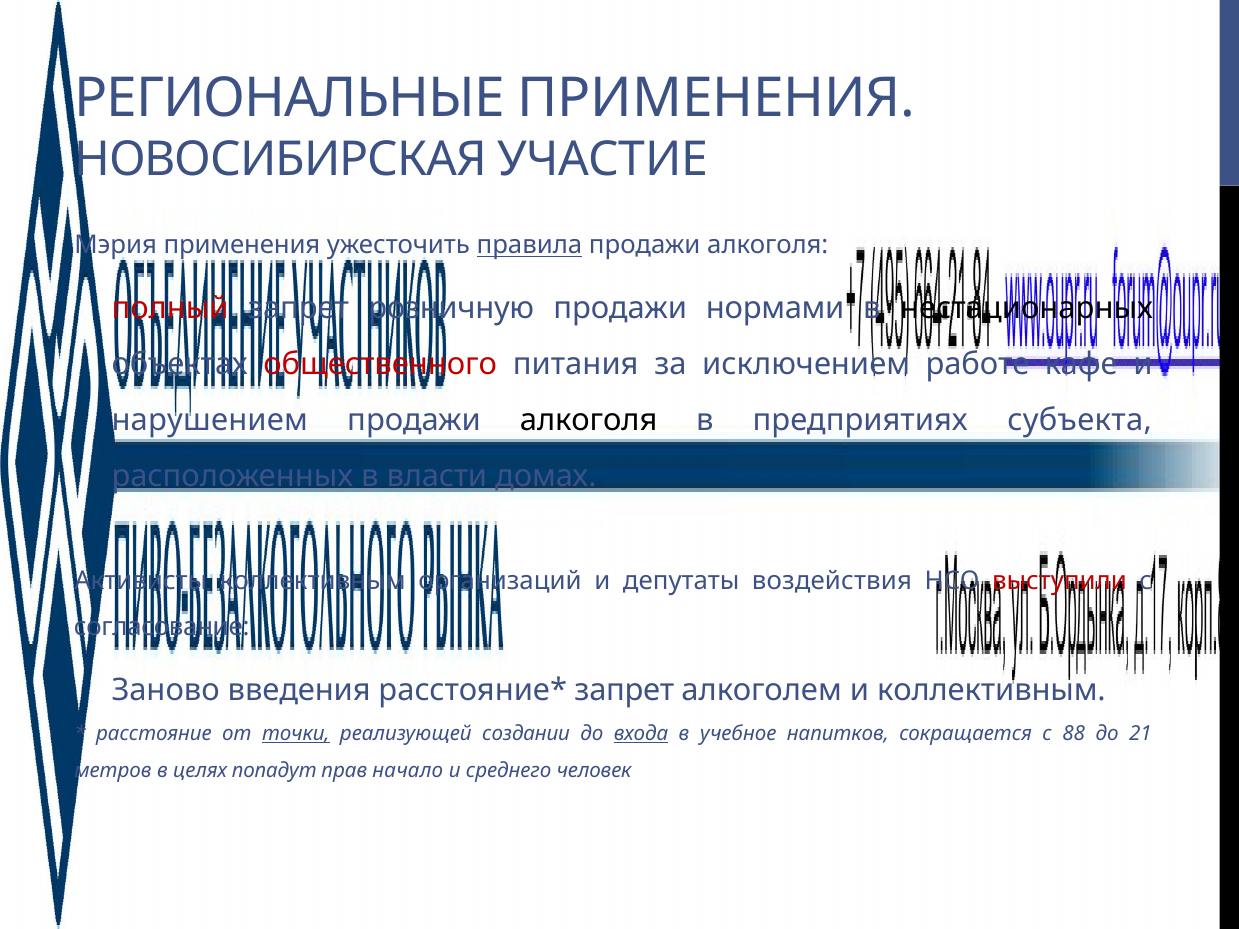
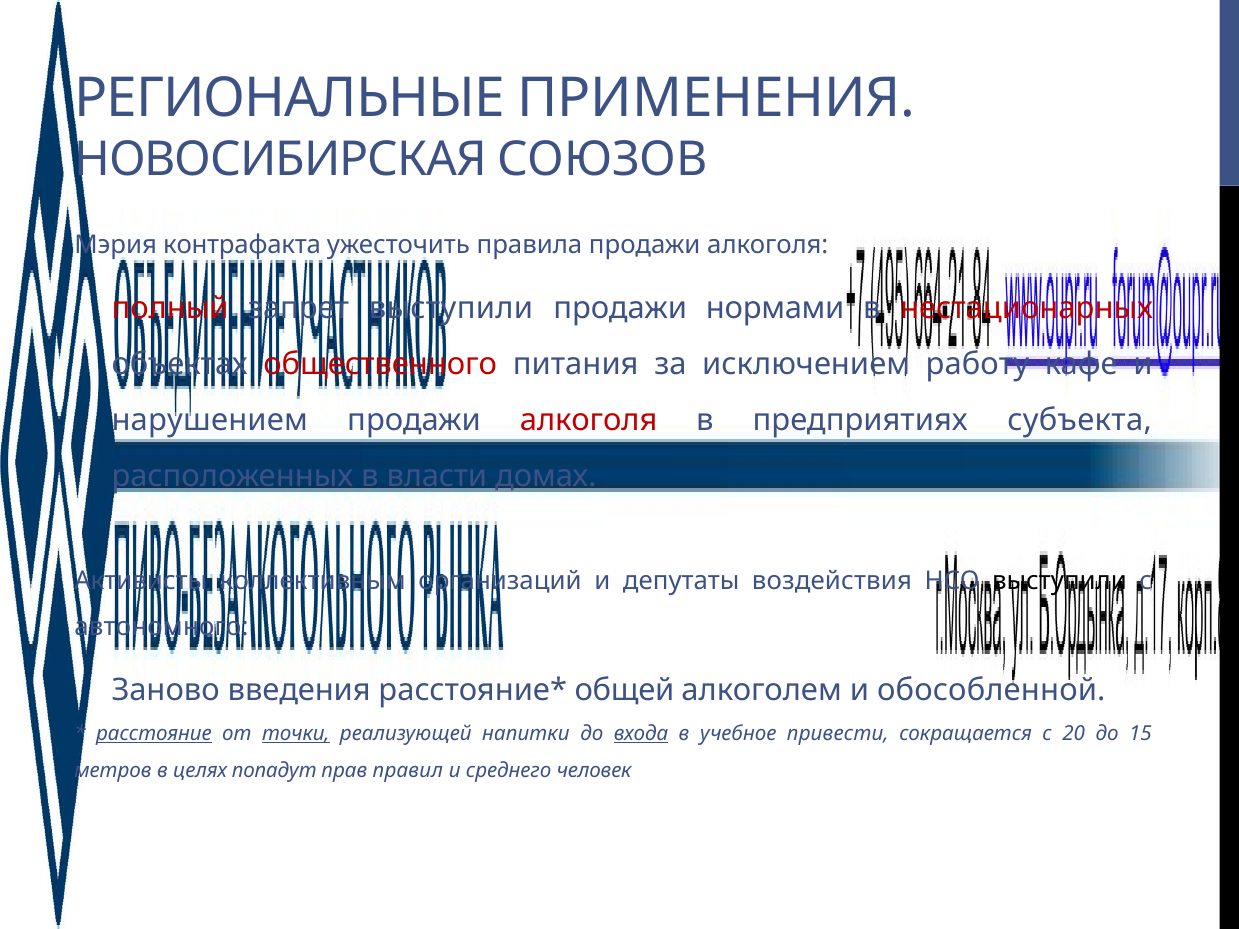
УЧАСТИЕ: УЧАСТИЕ -> СОЮЗОВ (602, 160)
Мэрия применения: применения -> контрафакта (242, 245)
правила underline: present -> none (530, 245)
запрет розничную: розничную -> выступили (451, 309)
нестационарных colour: black -> red (1026, 309)
работе: работе -> работу (977, 365)
алкоголя colour: black -> red (589, 420)
выступили colour: red -> black (1059, 581)
согласование: согласование -> автономного (161, 627)
запрет: запрет -> общей (624, 691)
и коллективным: коллективным -> обособленной (991, 691)
расстояние underline: none -> present (154, 733)
создании: создании -> напитки (526, 733)
напитков: напитков -> привести (838, 733)
88: 88 -> 20 (1074, 733)
21: 21 -> 15 (1140, 733)
начало: начало -> правил (408, 771)
